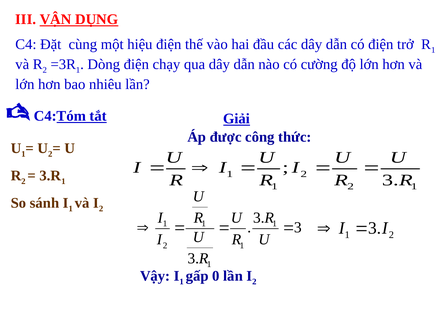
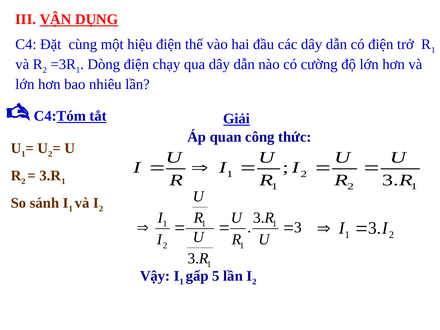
được: được -> quan (226, 137)
0: 0 -> 5 (216, 276)
